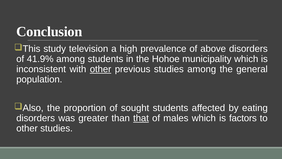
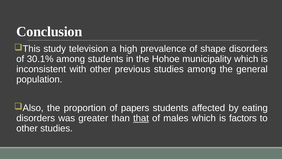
above: above -> shape (213, 49)
41.9%: 41.9% -> 30.1% (40, 59)
other underline: present -> none (101, 69)
sought: sought -> papers (135, 108)
